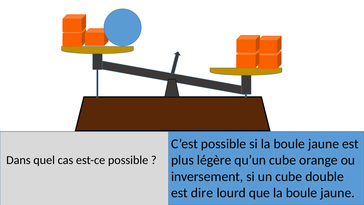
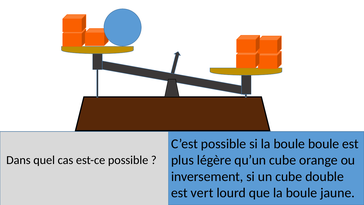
si la boule jaune: jaune -> boule (324, 144)
dire: dire -> vert (202, 193)
